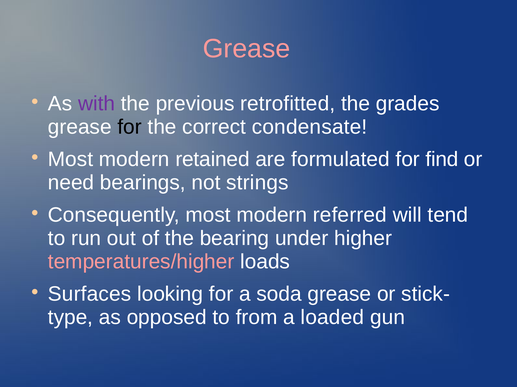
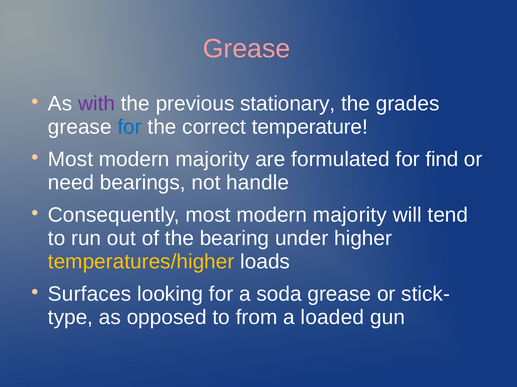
retrofitted: retrofitted -> stationary (288, 104)
for colour: black -> blue (130, 127)
condensate: condensate -> temperature (310, 127)
retained: retained -> majority (212, 160)
strings: strings -> handle (258, 183)
Consequently most modern referred: referred -> majority (350, 215)
temperatures/higher colour: pink -> yellow (141, 262)
